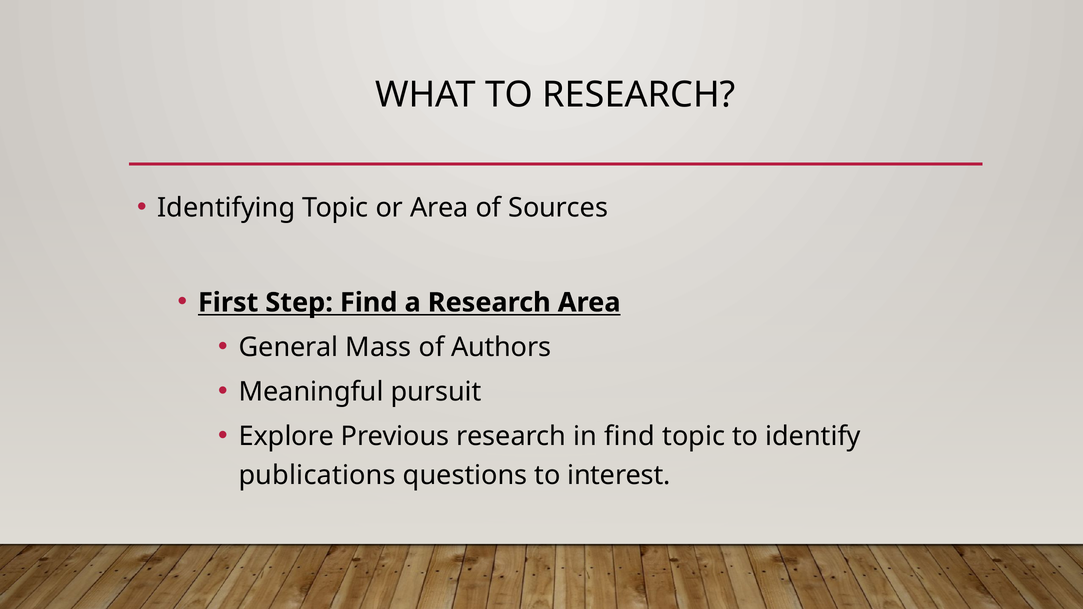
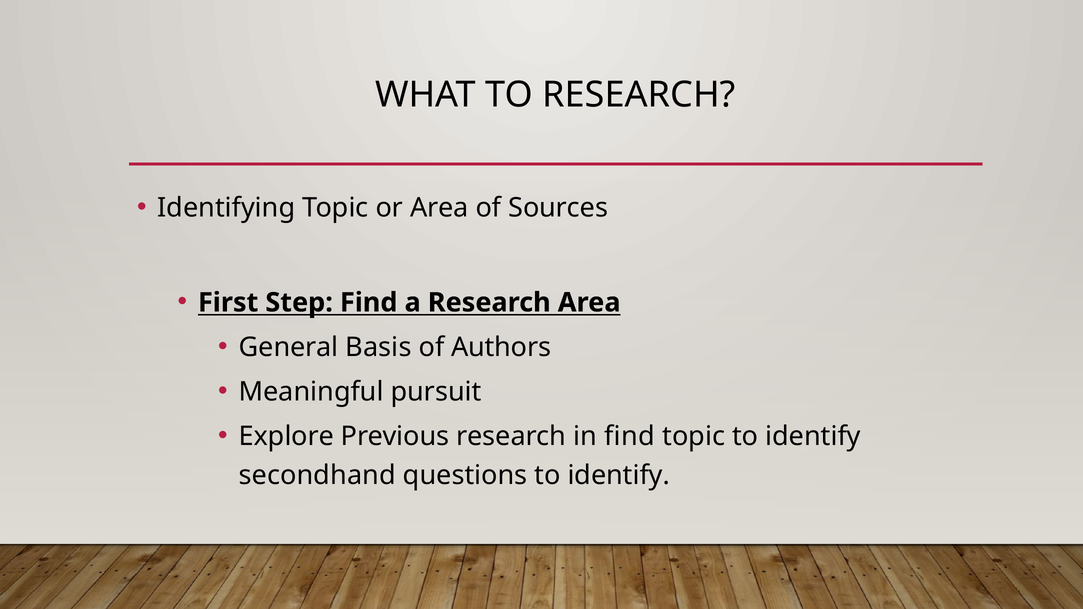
Mass: Mass -> Basis (378, 347)
publications: publications -> secondhand (317, 475)
questions to interest: interest -> identify (619, 475)
